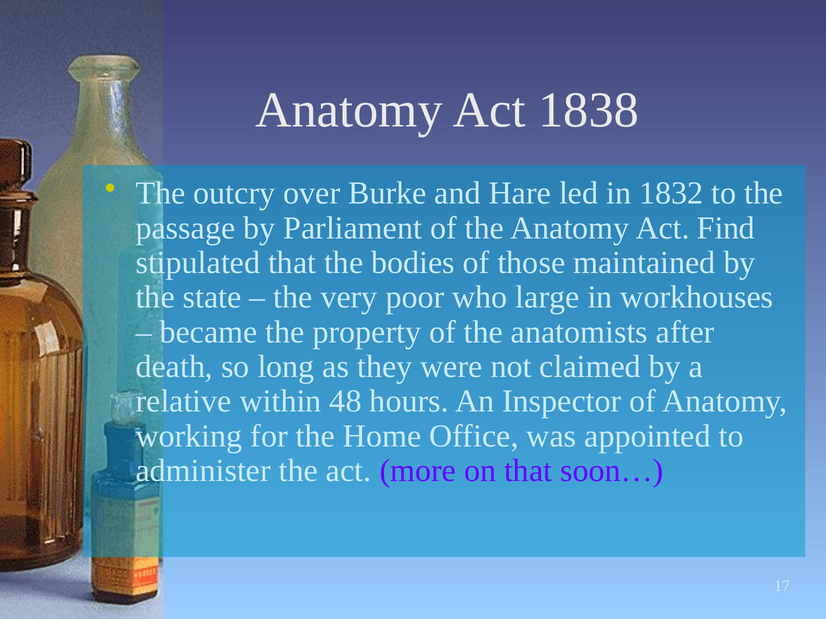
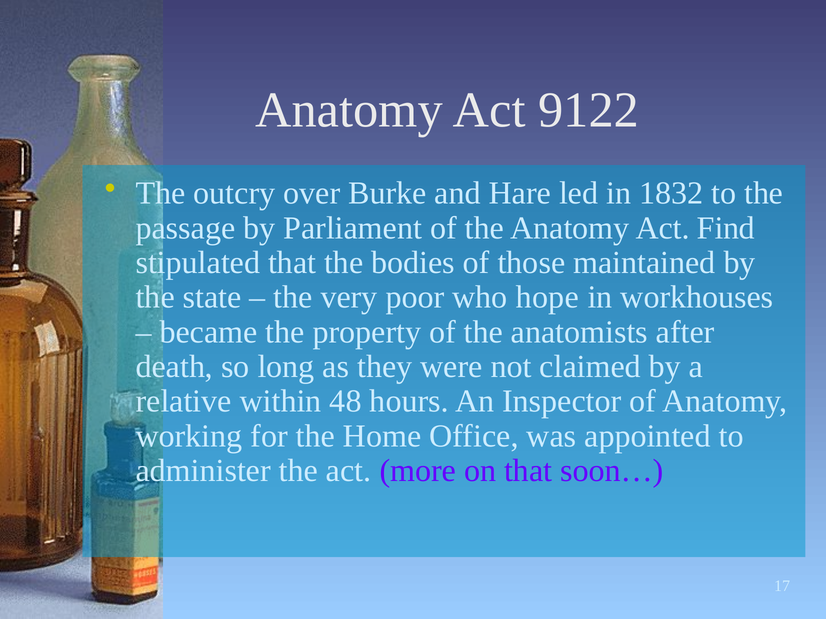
1838: 1838 -> 9122 (589, 110)
large: large -> hope (547, 298)
